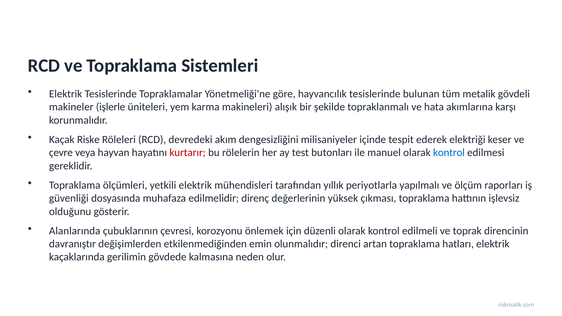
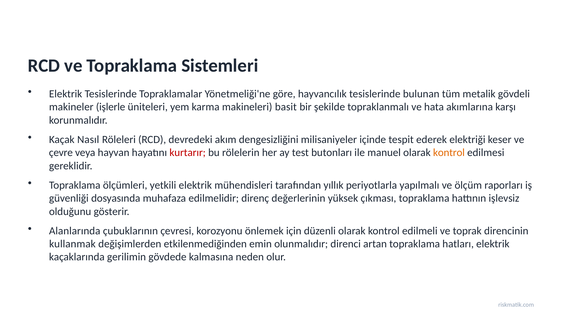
alışık: alışık -> basit (286, 107)
Riske: Riske -> Nasıl (88, 140)
kontrol colour: blue -> orange (449, 153)
davranıştır: davranıştır -> kullanmak (72, 244)
